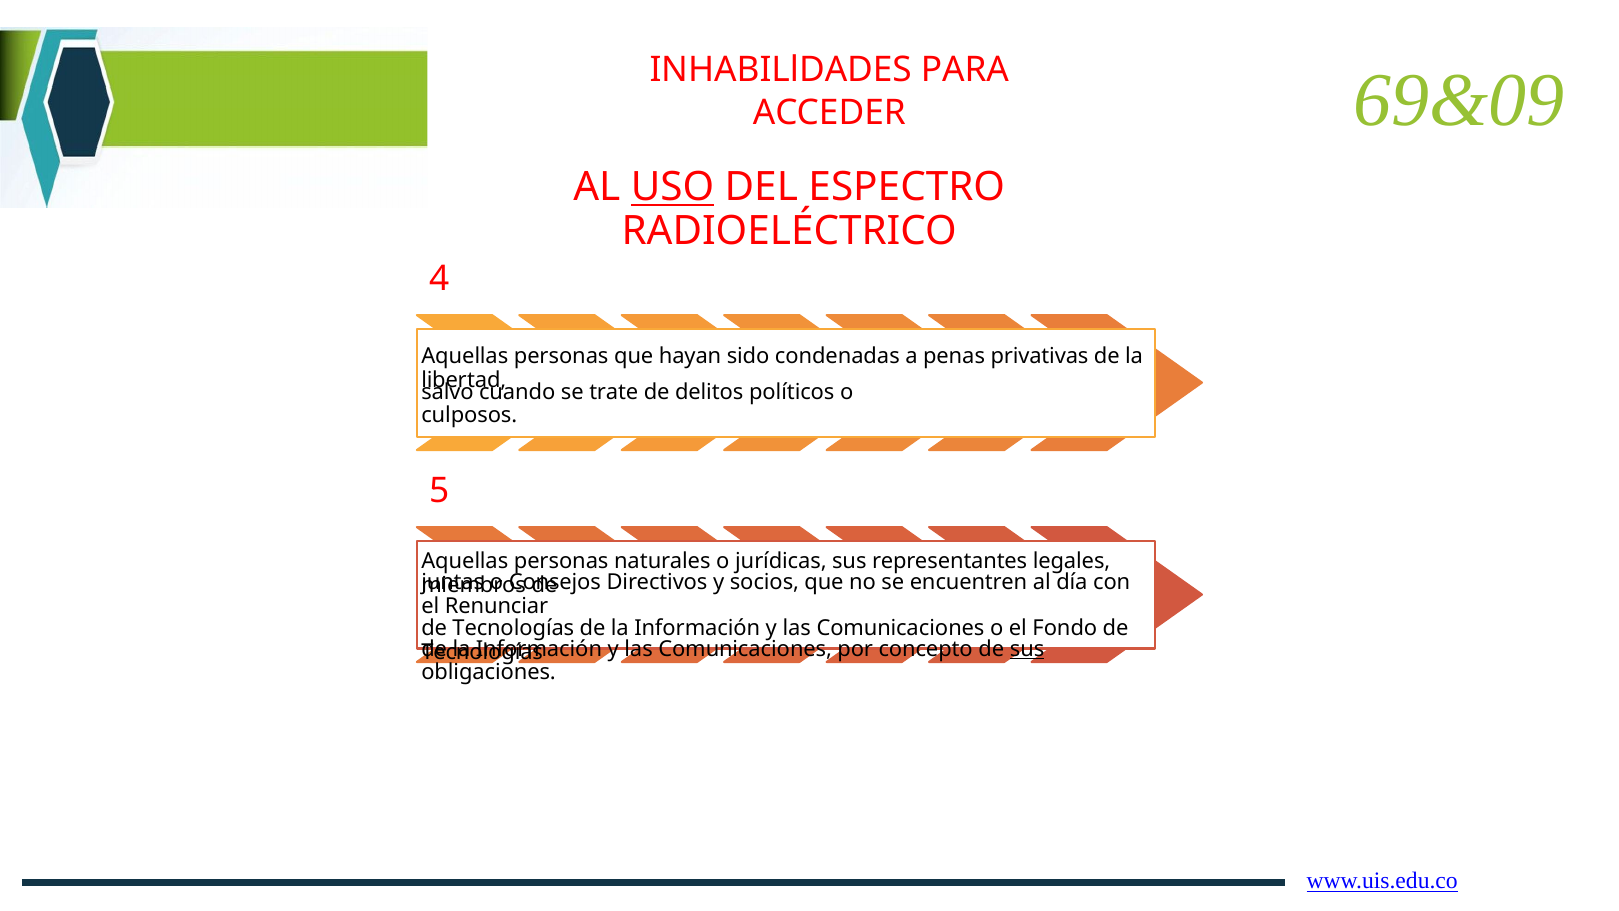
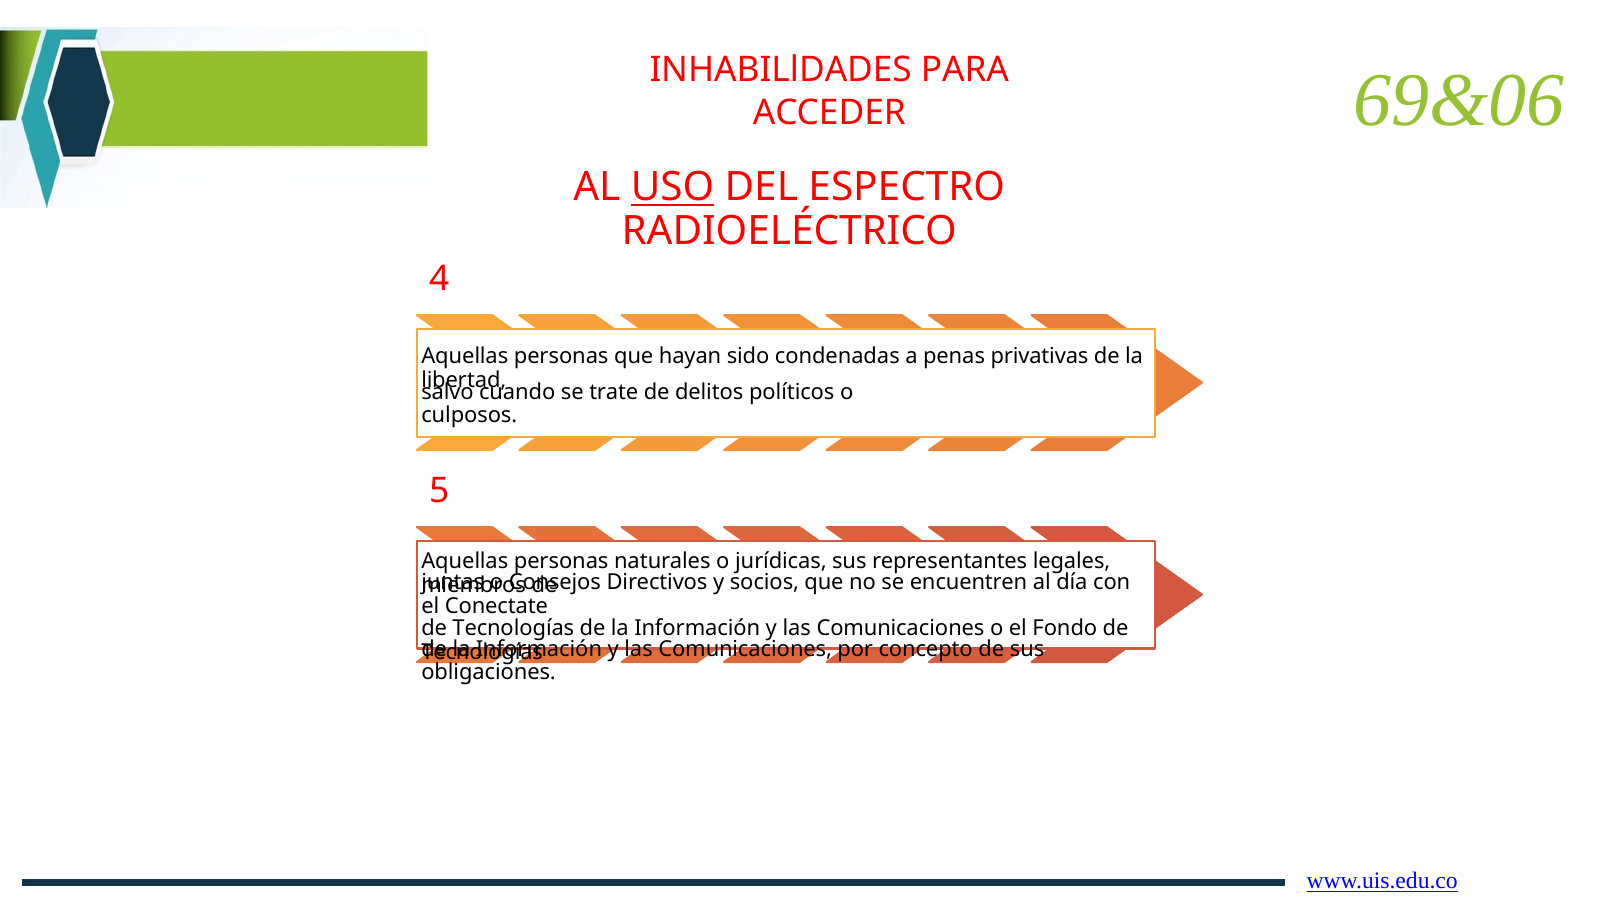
69&09: 69&09 -> 69&06 (1459, 100)
Renunciar: Renunciar -> Conectate (496, 606)
sus underline: present -> none (1027, 649)
